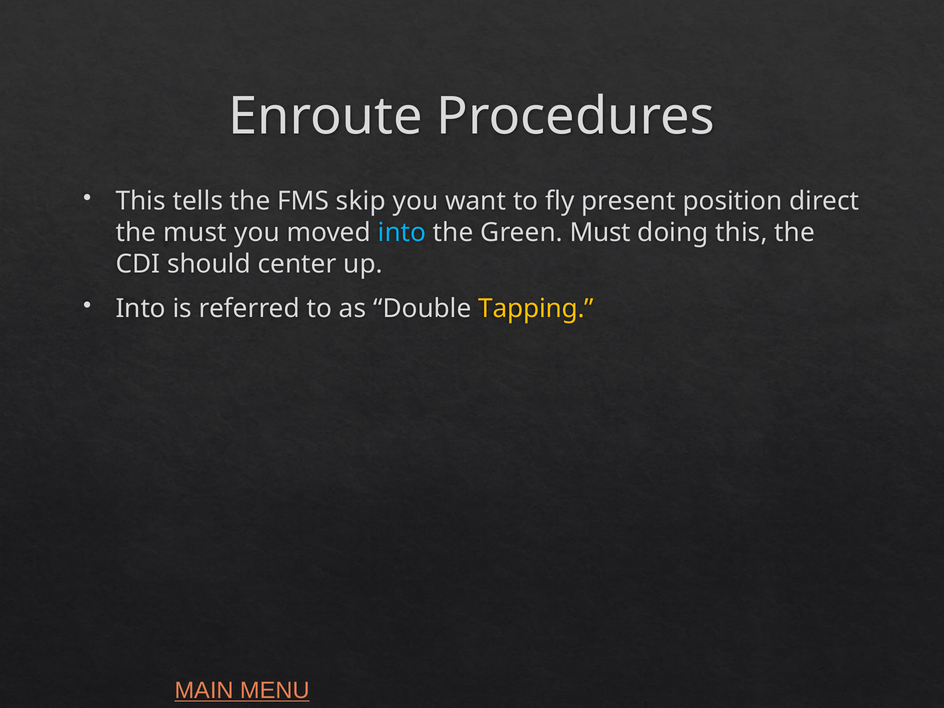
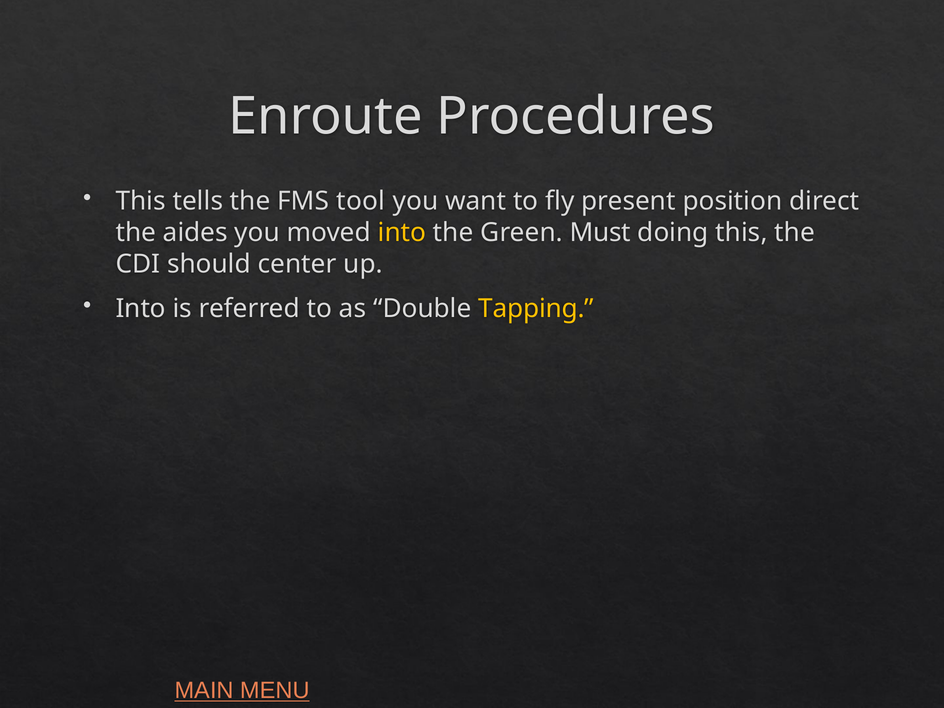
skip: skip -> tool (361, 201)
the must: must -> aides (195, 233)
into colour: light blue -> yellow (402, 233)
